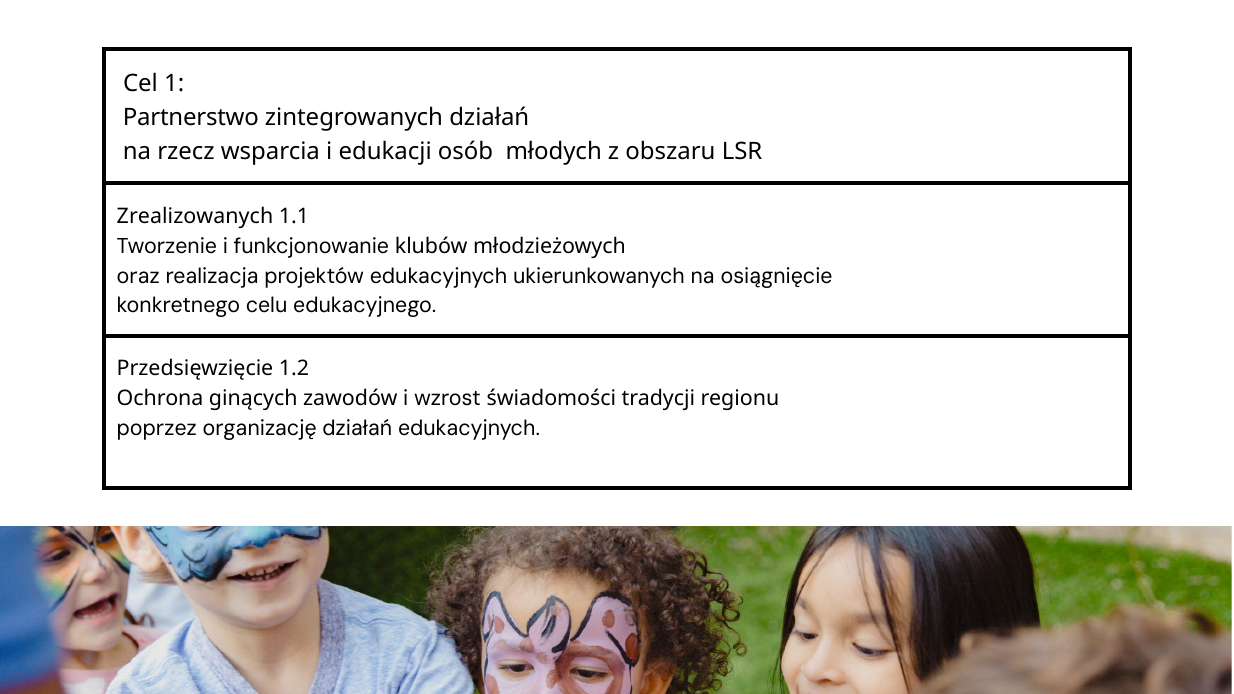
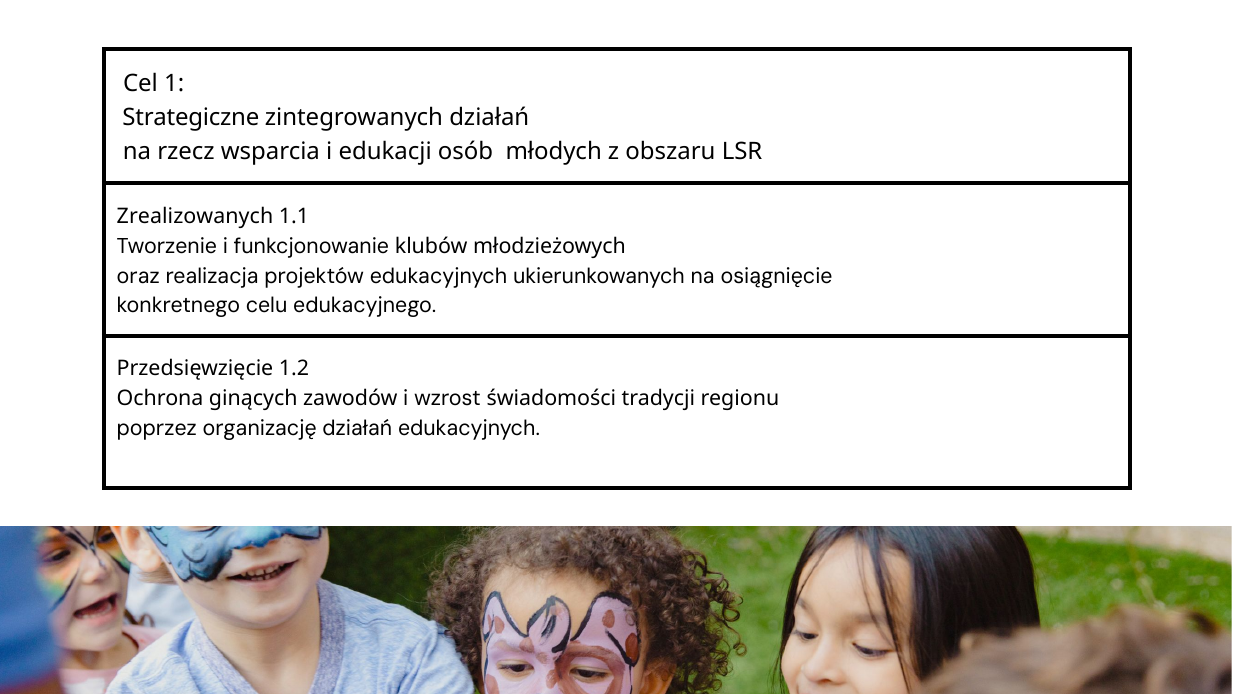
Partnerstwo: Partnerstwo -> Strategiczne (191, 118)
